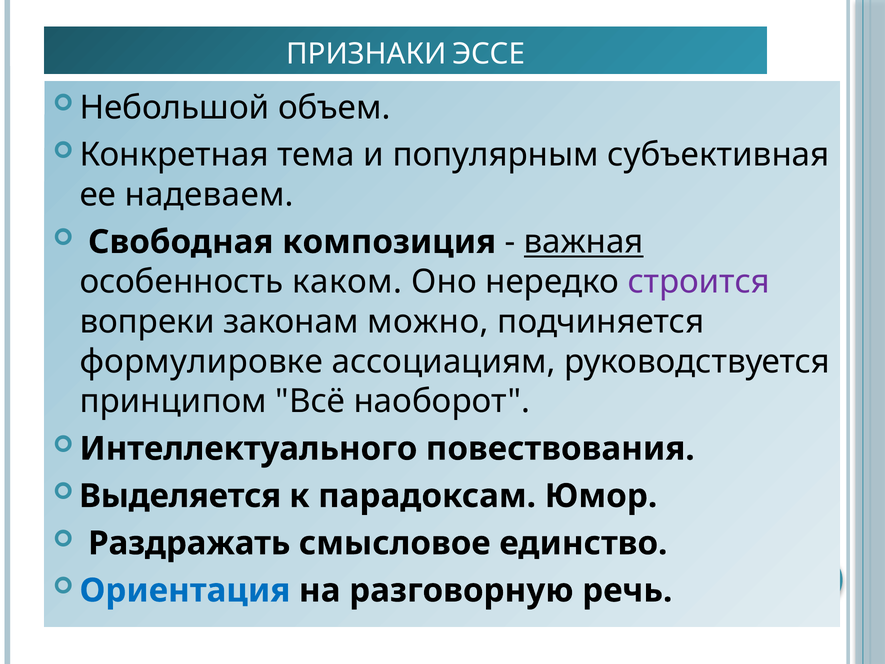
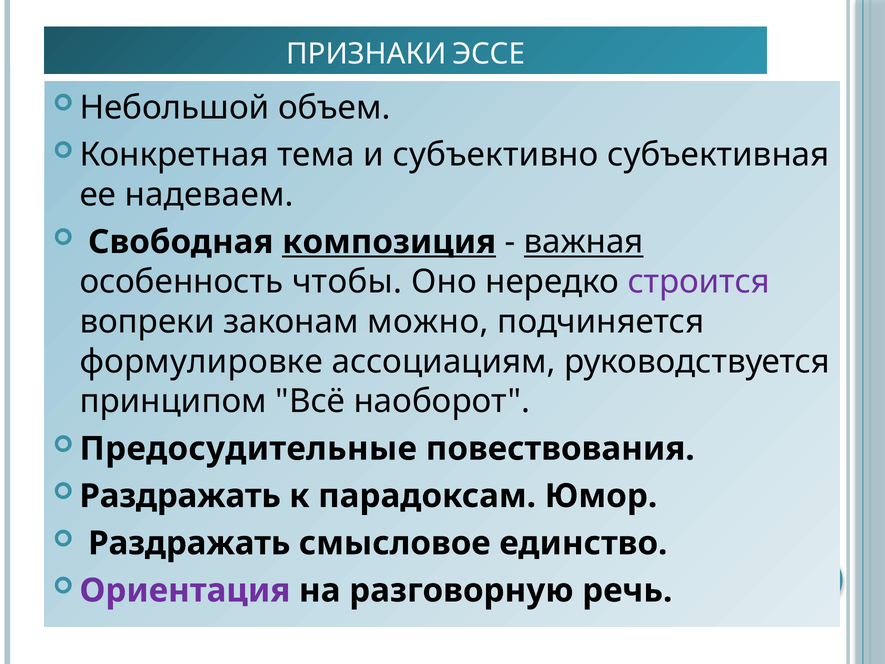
популярным: популярным -> субъективно (496, 155)
композиция underline: none -> present (389, 242)
каком: каком -> чтобы (347, 282)
Интеллектуального: Интеллектуального -> Предосудительные (248, 449)
Выделяется: Выделяется -> Раздражать (180, 496)
Ориентация colour: blue -> purple (185, 590)
